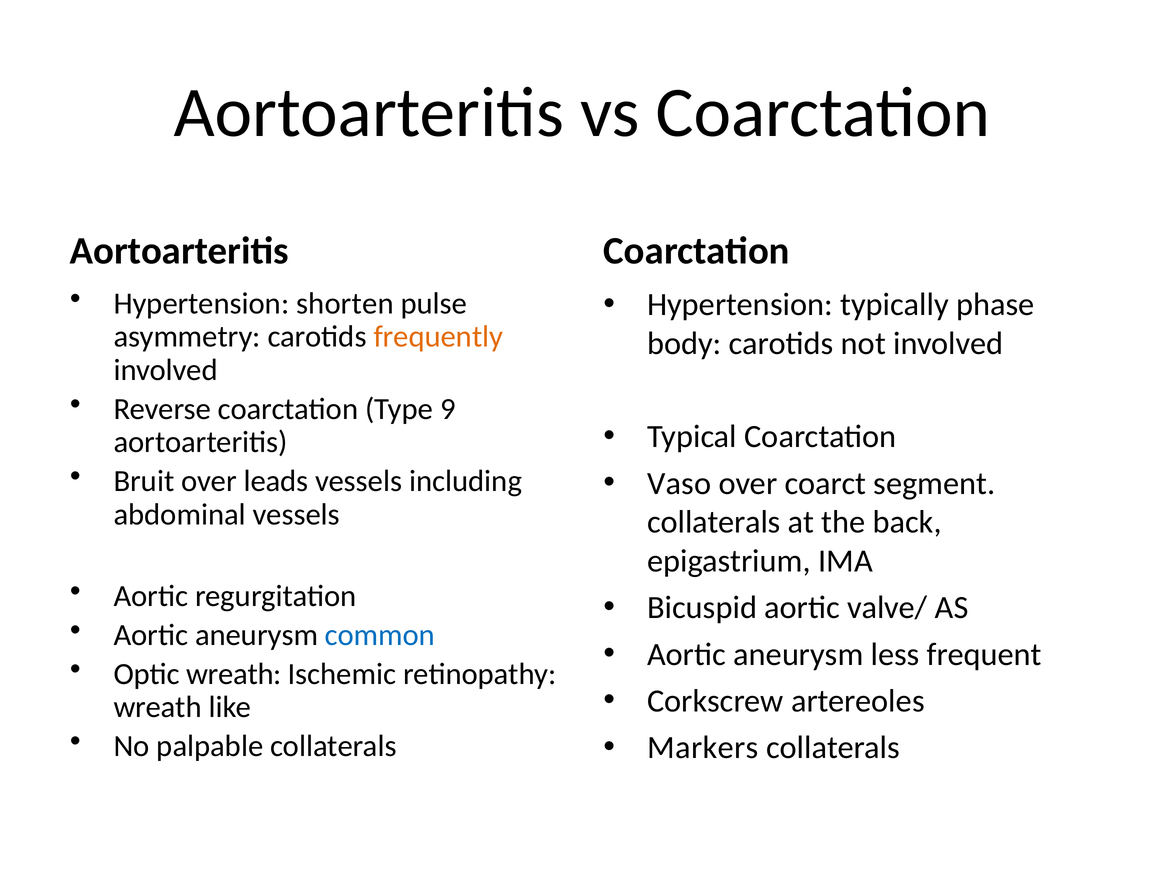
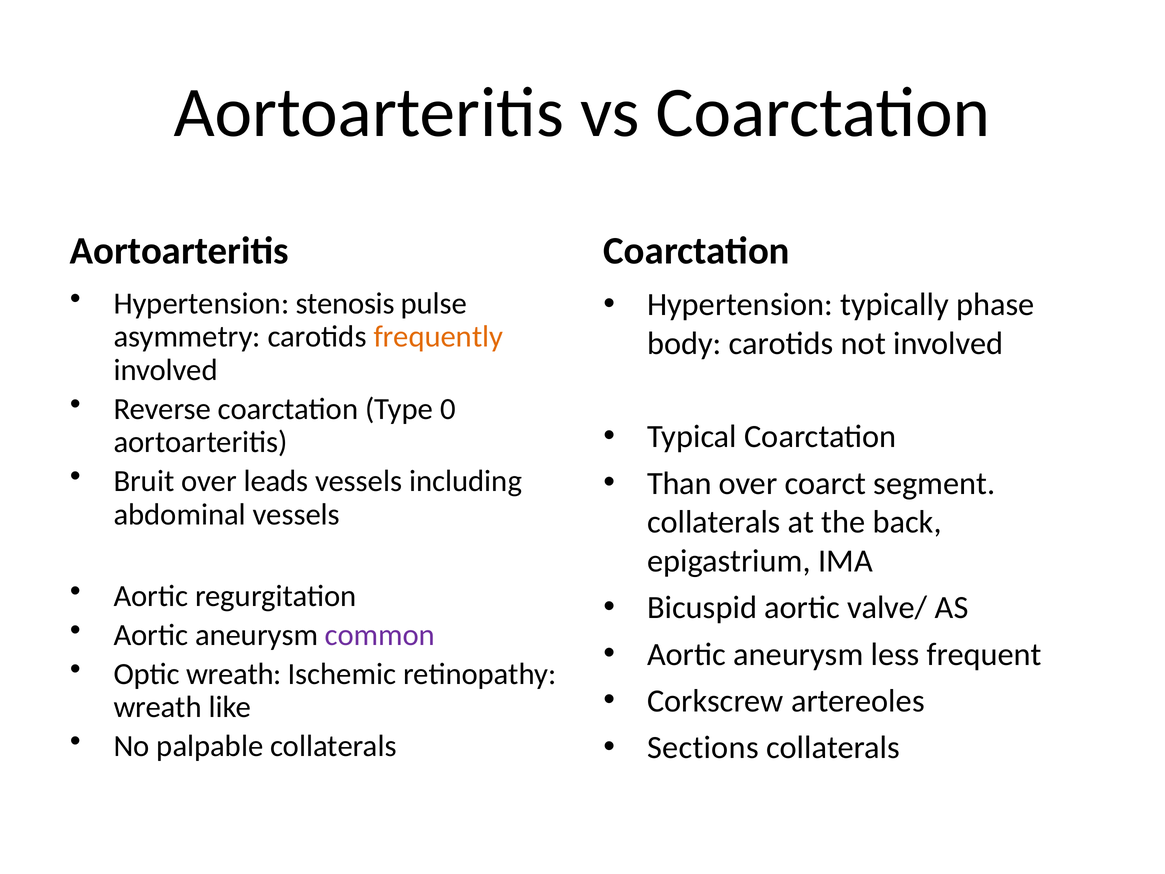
shorten: shorten -> stenosis (345, 303)
9: 9 -> 0 (448, 409)
Vaso: Vaso -> Than (679, 483)
common colour: blue -> purple (380, 635)
Markers: Markers -> Sections (703, 747)
